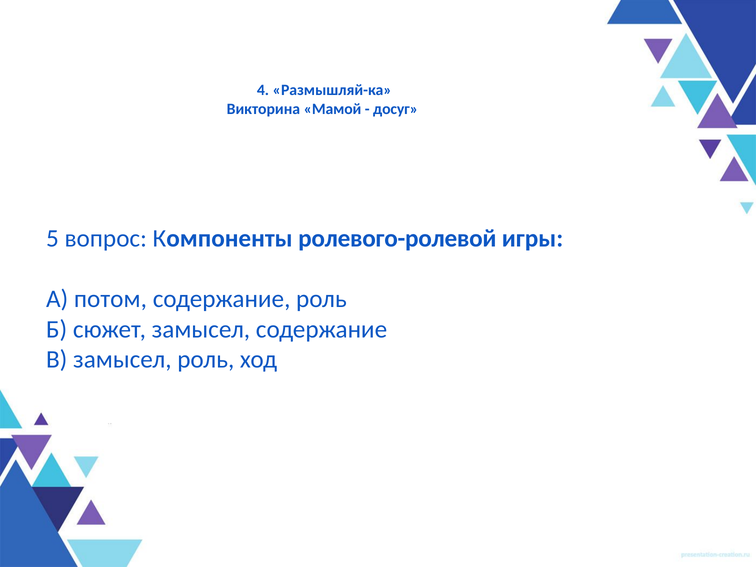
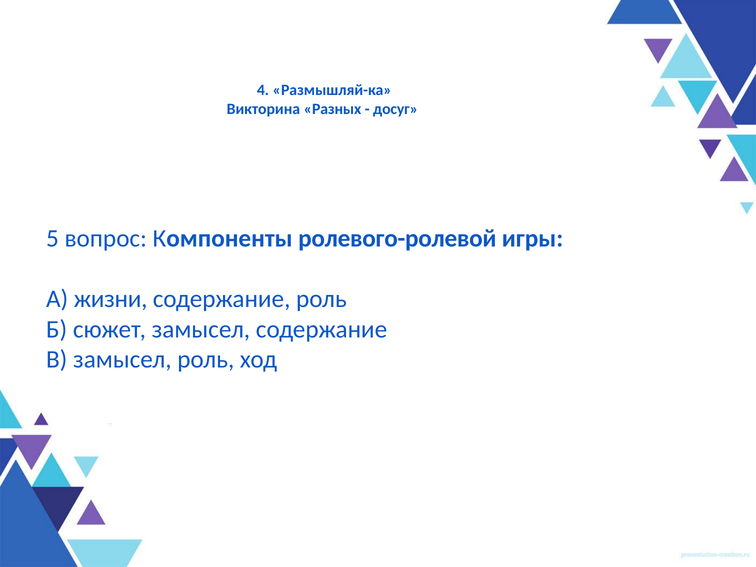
Мамой: Мамой -> Разных (332, 109)
потом: потом -> жизни (111, 299)
